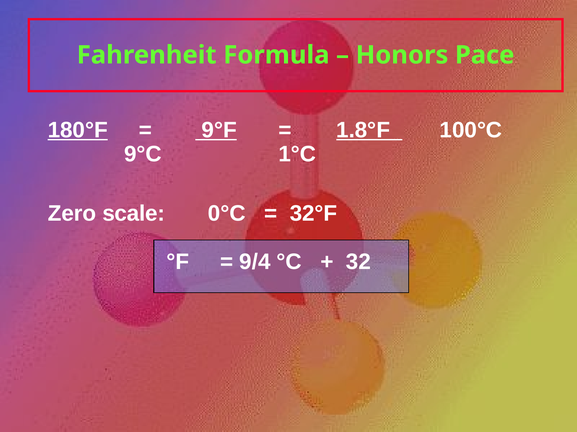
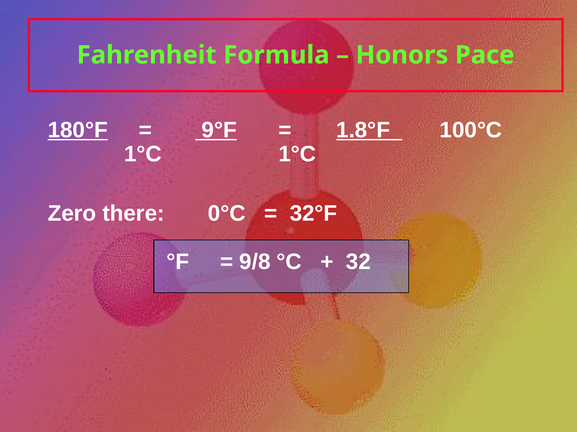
9°C: 9°C -> 1°C (143, 154)
scale: scale -> there (134, 214)
9/4: 9/4 -> 9/8 (255, 262)
